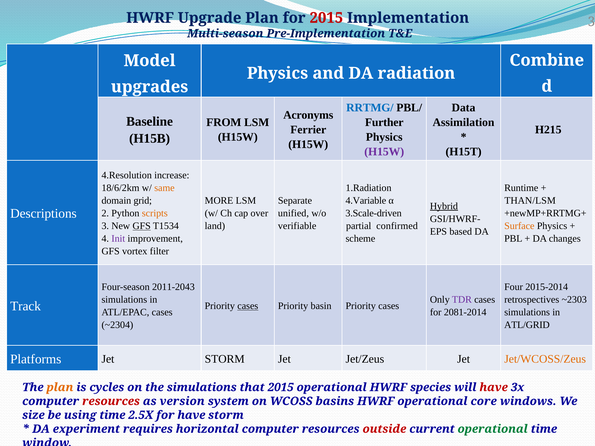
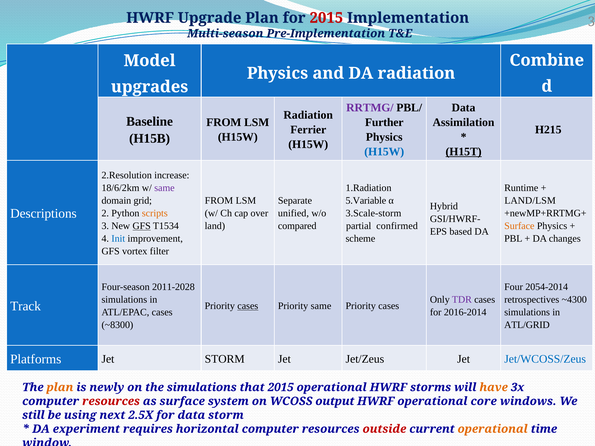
RRTMG/ colour: blue -> purple (370, 108)
Acronyms: Acronyms -> Radiation (308, 115)
H15W colour: purple -> blue (384, 152)
H15T underline: none -> present (464, 152)
4.Resolution: 4.Resolution -> 2.Resolution (127, 175)
same colour: orange -> purple (164, 188)
MORE: MORE -> FROM (219, 201)
4.Variable: 4.Variable -> 5.Variable (366, 201)
THAN/LSM: THAN/LSM -> LAND/LSM (530, 201)
Hybrid underline: present -> none (444, 206)
3.Scale-driven: 3.Scale-driven -> 3.Scale-storm (373, 213)
verifiable: verifiable -> compared (297, 226)
Init colour: purple -> blue (118, 239)
2011-2043: 2011-2043 -> 2011-2028 (173, 287)
2015-2014: 2015-2014 -> 2054-2014 (547, 287)
~2303: ~2303 -> ~4300 (574, 300)
Priority basin: basin -> same (321, 306)
2081-2014: 2081-2014 -> 2016-2014 (465, 312)
~2304: ~2304 -> ~8300 (117, 325)
Jet/WCOSS/Zeus colour: orange -> blue (545, 359)
cycles: cycles -> newly (107, 388)
species: species -> storms (431, 388)
have colour: red -> orange (494, 388)
as version: version -> surface (182, 401)
basins: basins -> output (335, 401)
size: size -> still (33, 415)
using time: time -> next (112, 415)
for have: have -> data (191, 415)
operational colour: green -> orange (493, 429)
